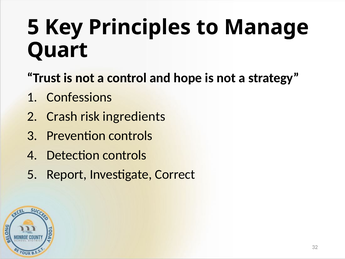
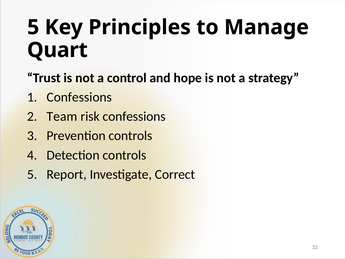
Crash: Crash -> Team (62, 116)
risk ingredients: ingredients -> confessions (134, 116)
